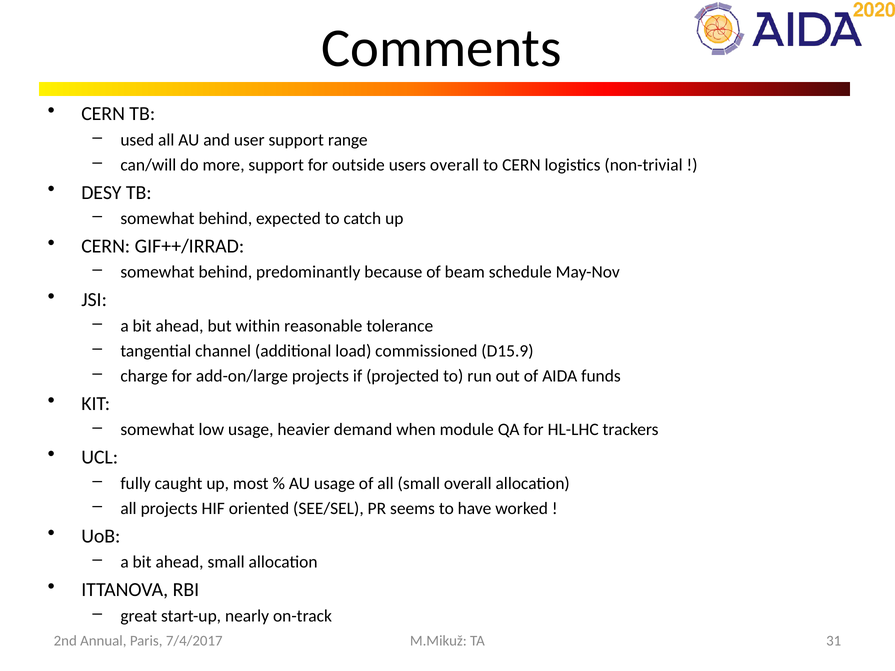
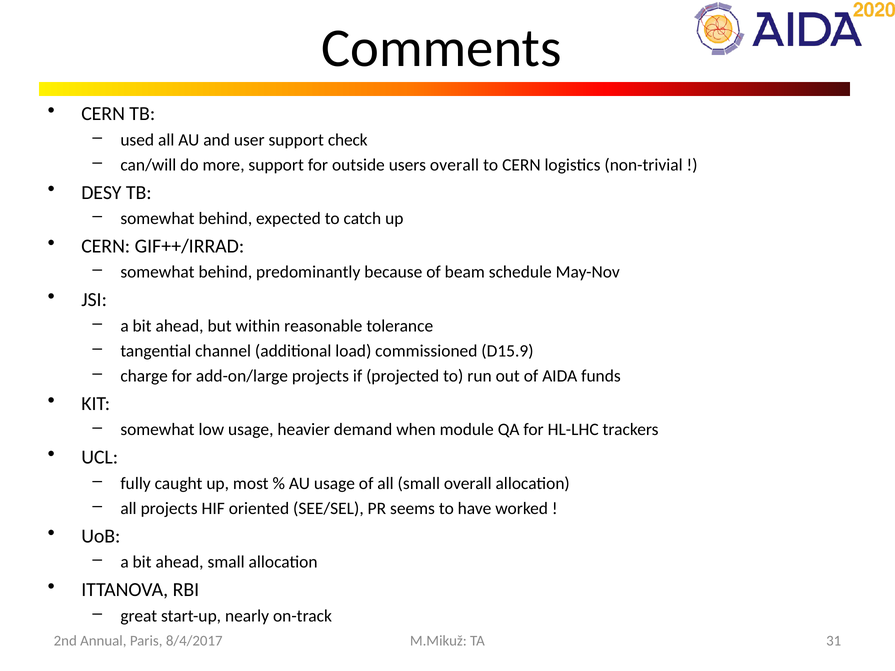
range: range -> check (348, 140)
7/4/2017: 7/4/2017 -> 8/4/2017 (194, 641)
